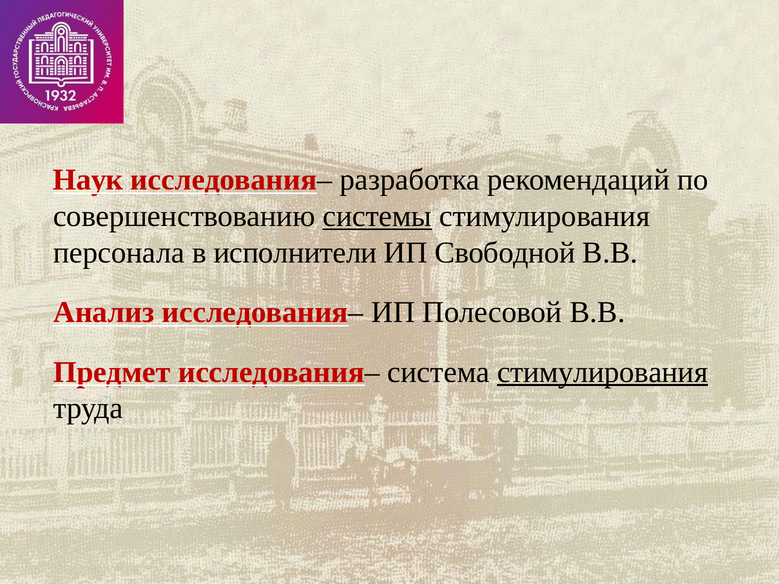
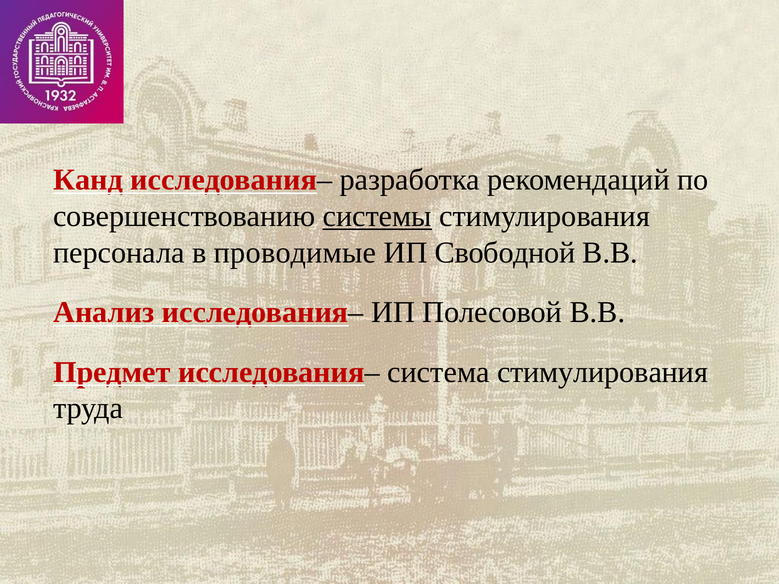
Наук: Наук -> Канд (88, 180)
исполнители: исполнители -> проводимые (295, 253)
стимулирования underline: present -> none (602, 372)
